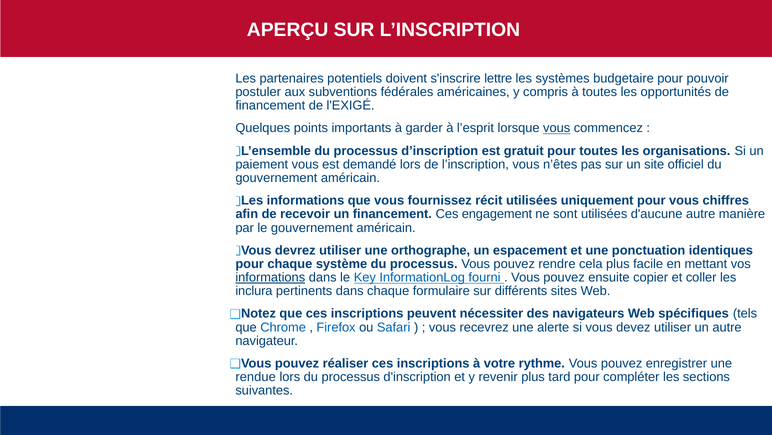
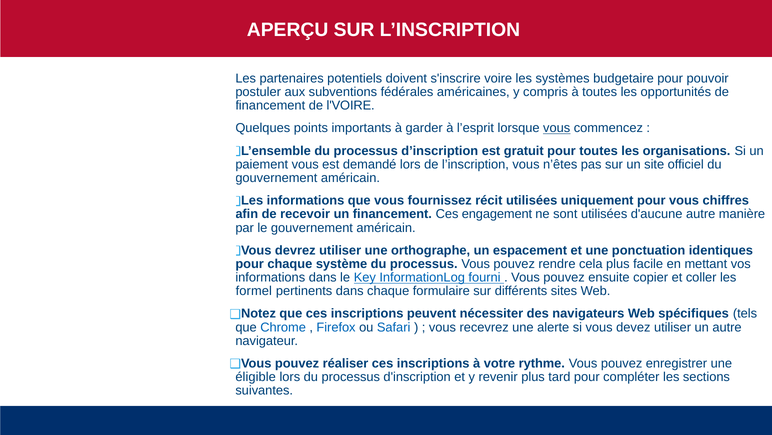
lettre: lettre -> voire (498, 78)
l'EXIGÉ: l'EXIGÉ -> l'VOIRE (351, 105)
informations underline: present -> none (270, 277)
inclura: inclura -> formel (254, 291)
rendue: rendue -> éligible (256, 376)
